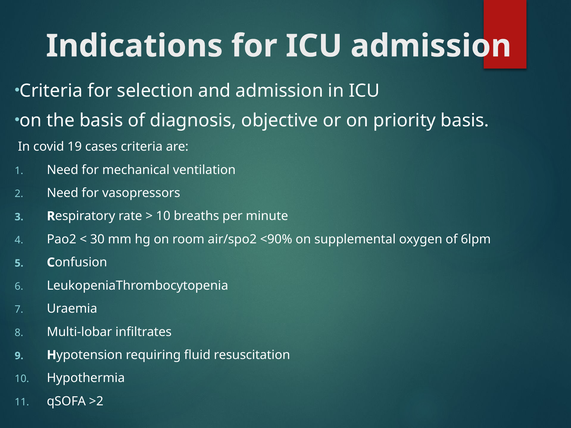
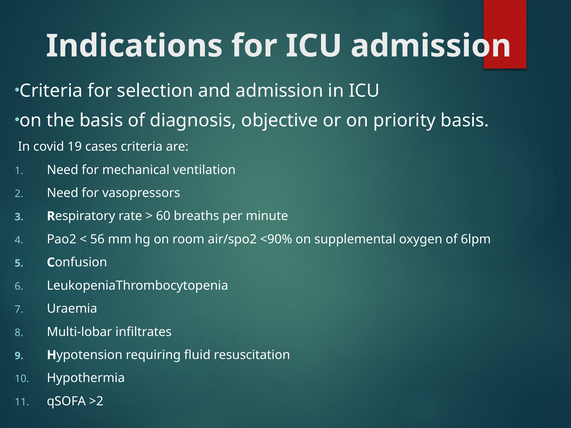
10: 10 -> 60 (163, 216)
30: 30 -> 56 (97, 239)
